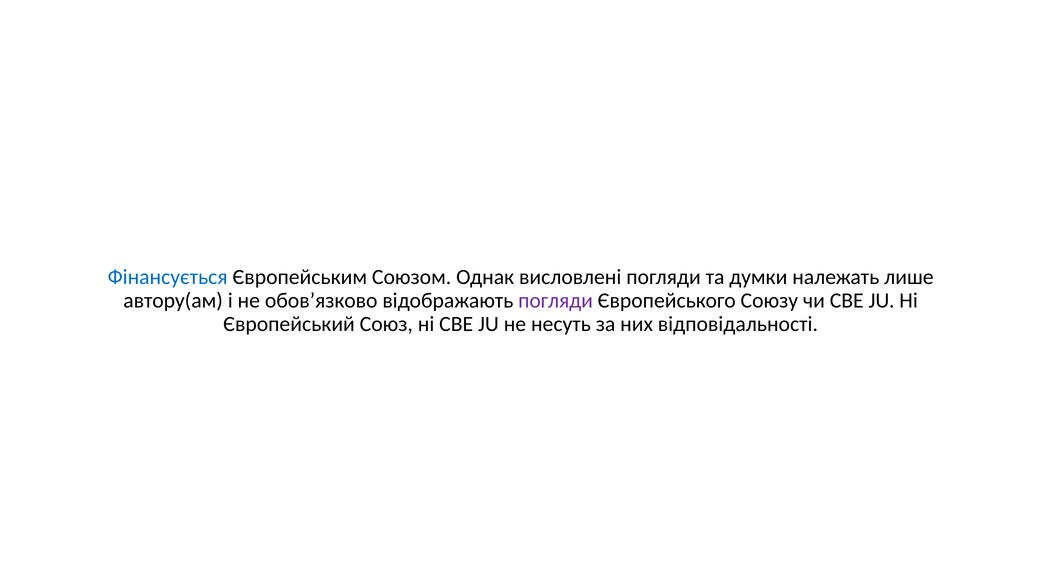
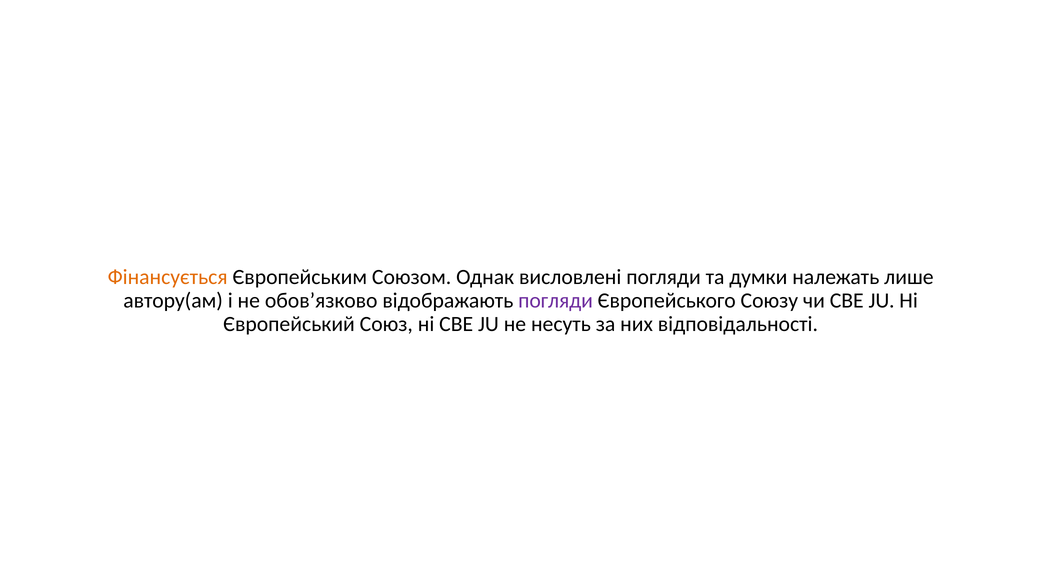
Фінансується colour: blue -> orange (168, 277)
